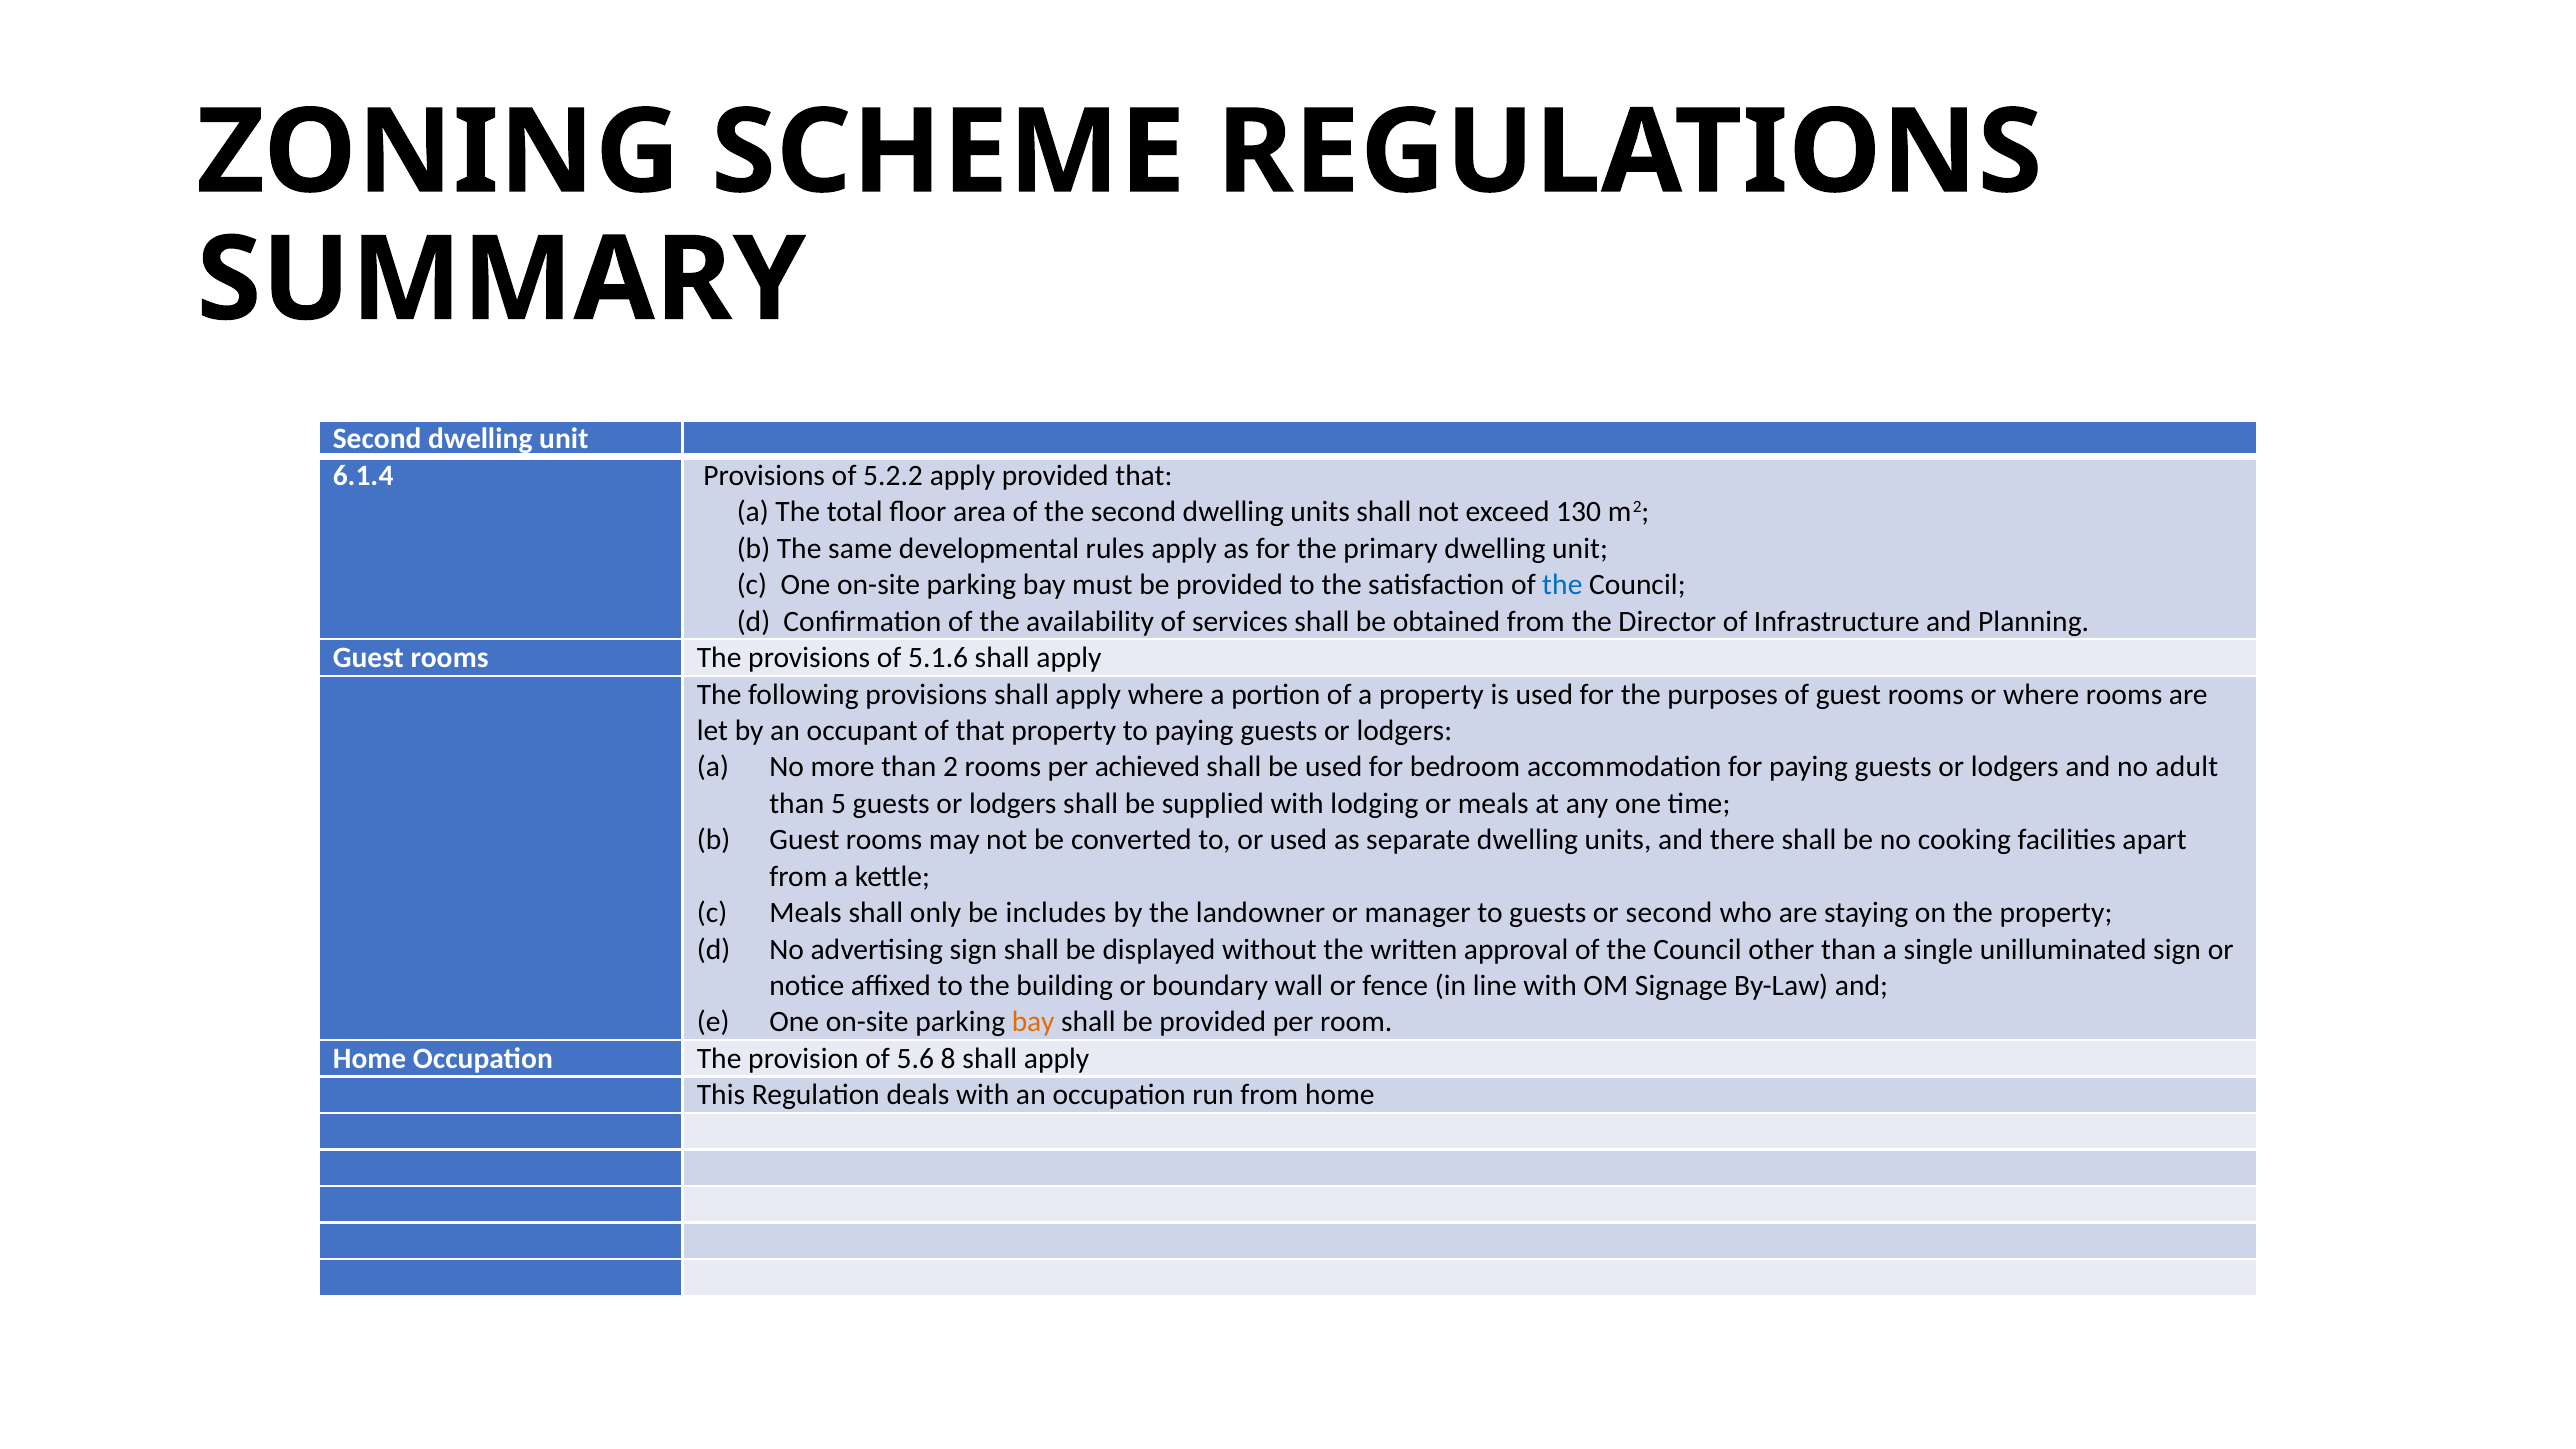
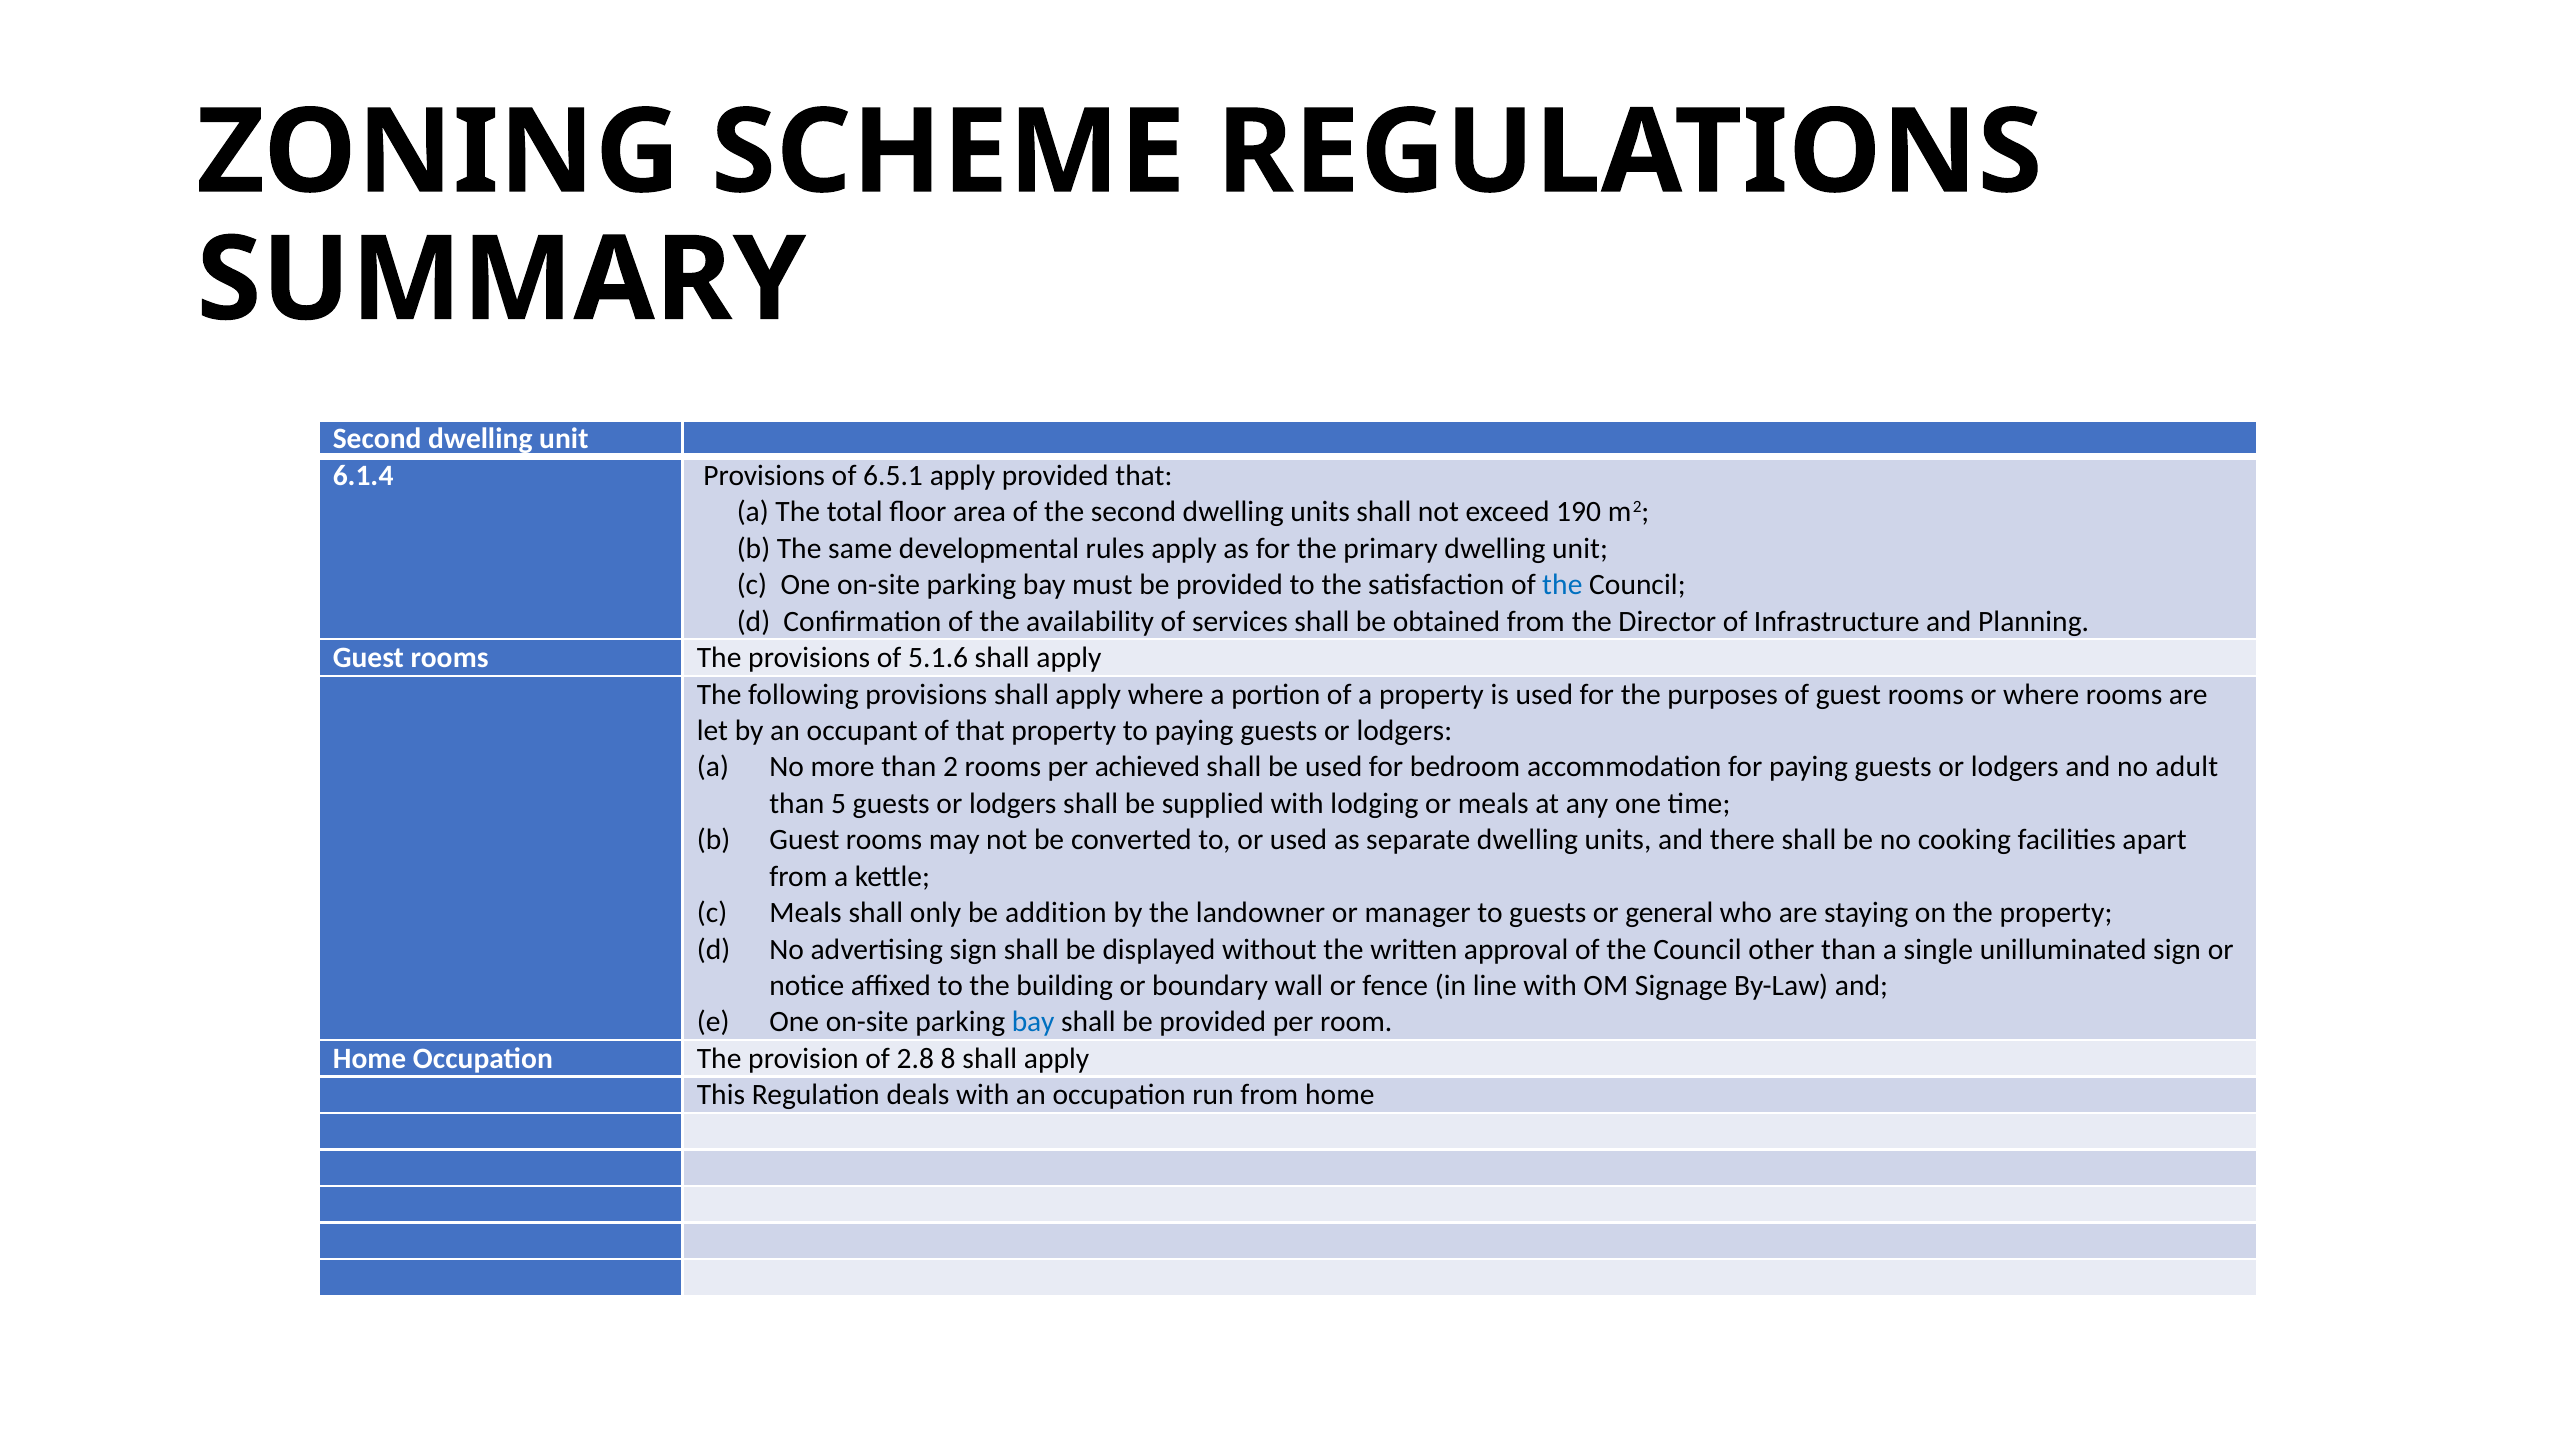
5.2.2: 5.2.2 -> 6.5.1 (893, 476)
130: 130 -> 190 (1579, 512)
includes: includes -> addition (1056, 913)
or second: second -> general (1669, 913)
bay colour: orange -> blue (1033, 1022)
5.6: 5.6 -> 2.8 (915, 1059)
